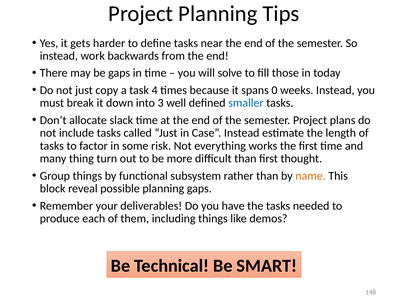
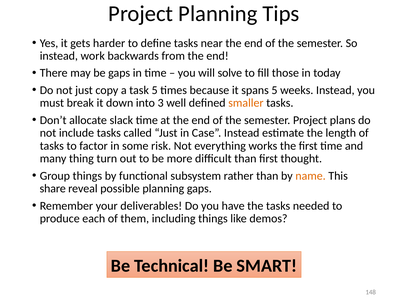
task 4: 4 -> 5 (155, 90)
spans 0: 0 -> 5 (274, 90)
smaller colour: blue -> orange (246, 103)
block: block -> share (53, 189)
